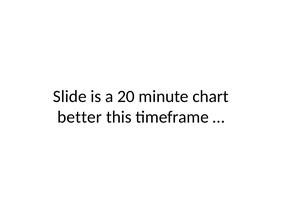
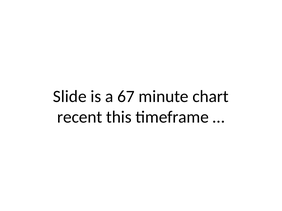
20: 20 -> 67 (126, 97)
better: better -> recent (80, 117)
